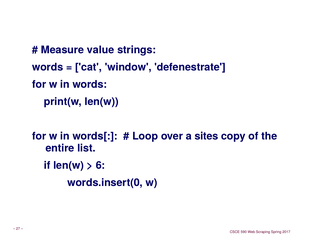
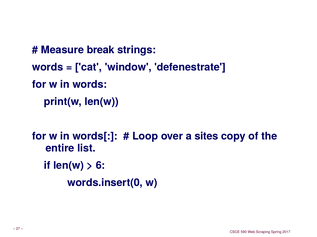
value: value -> break (101, 50)
